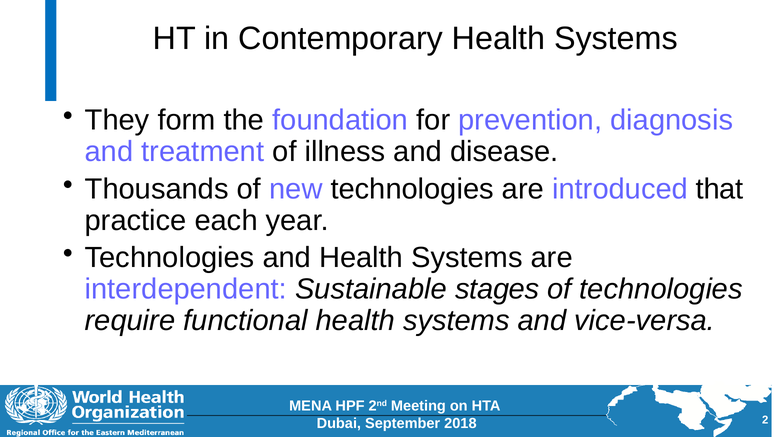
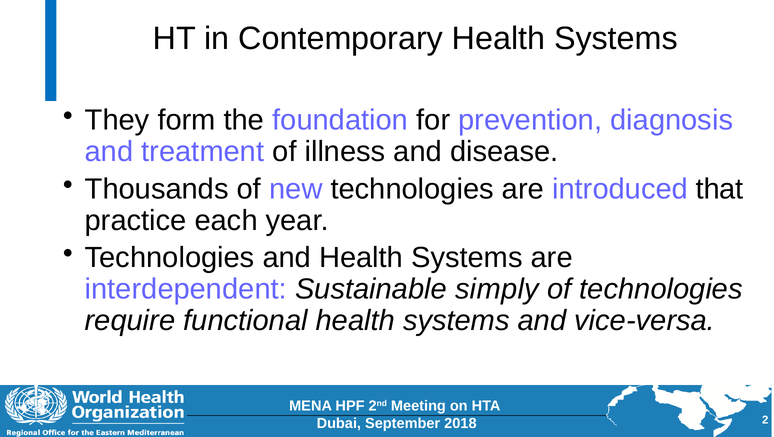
stages: stages -> simply (497, 289)
